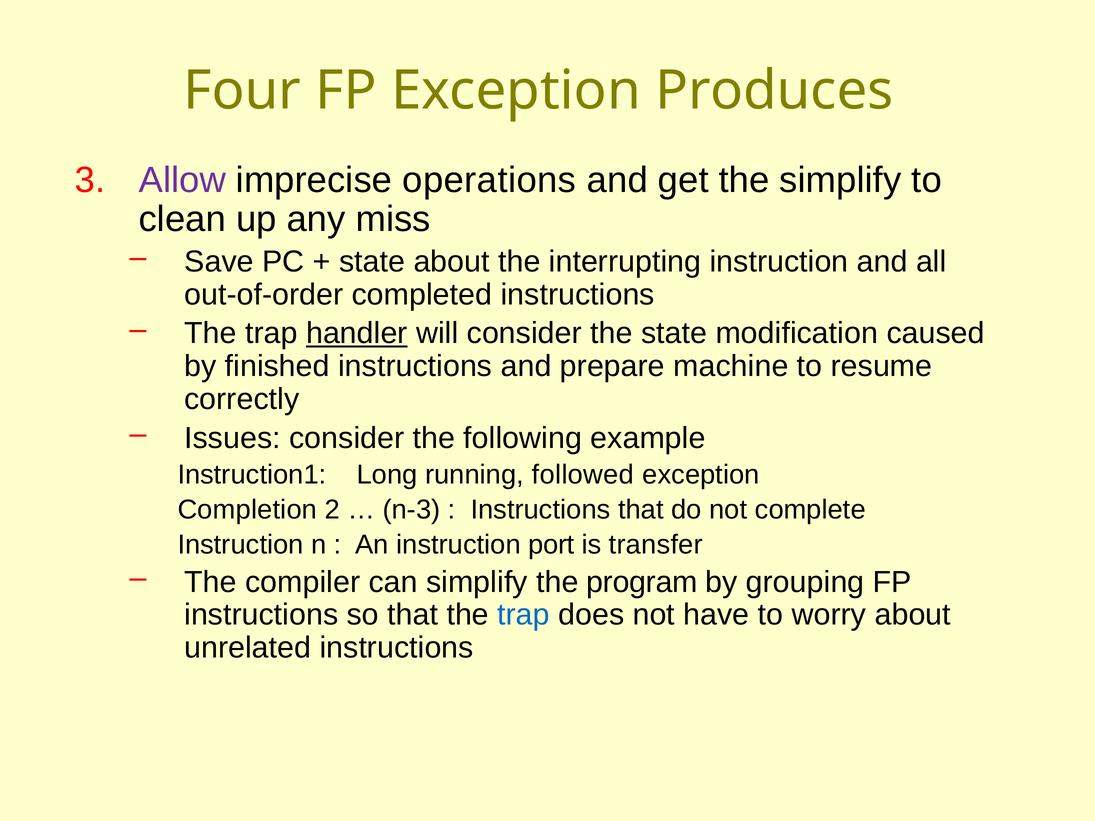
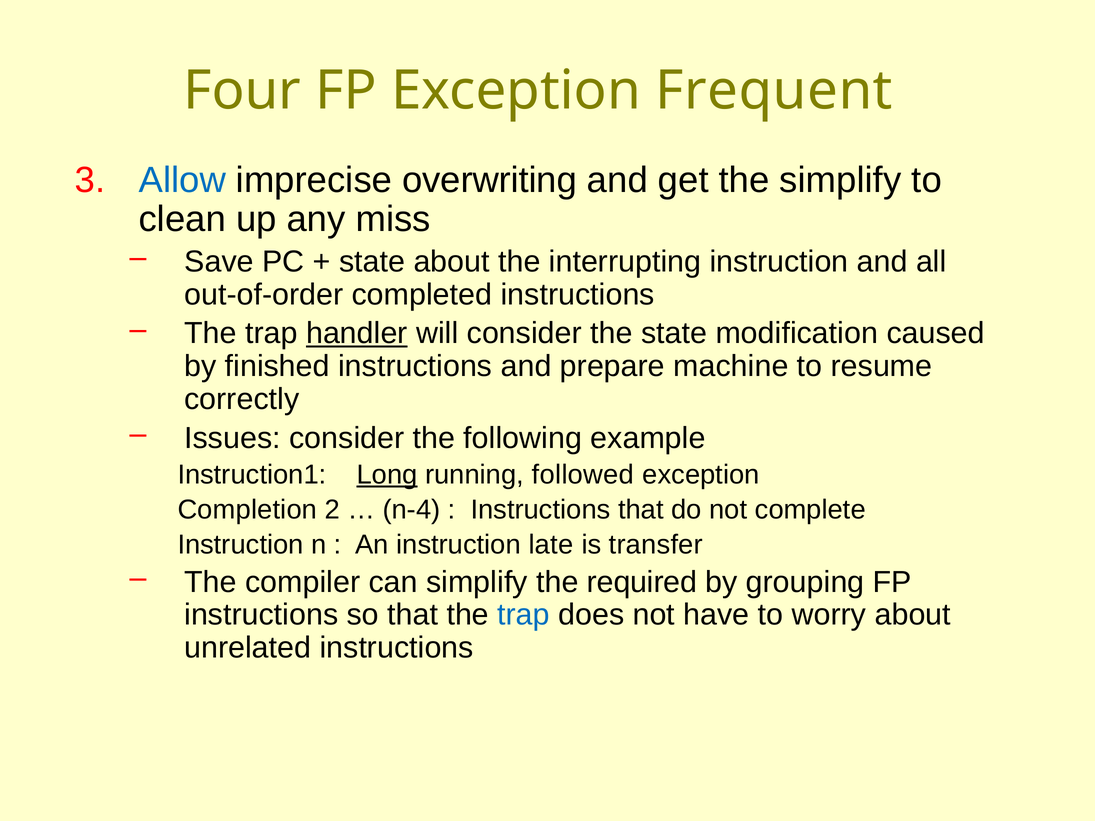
Produces: Produces -> Frequent (774, 90)
Allow colour: purple -> blue (182, 180)
operations: operations -> overwriting (490, 180)
Long underline: none -> present (387, 475)
n-3: n-3 -> n-4 (412, 510)
port: port -> late (551, 545)
program: program -> required (642, 582)
